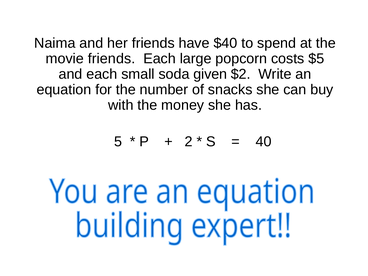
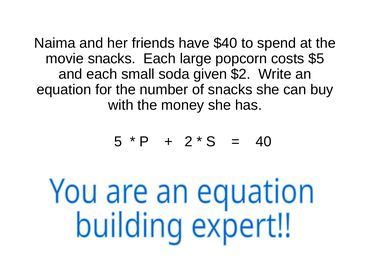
movie friends: friends -> snacks (112, 59)
